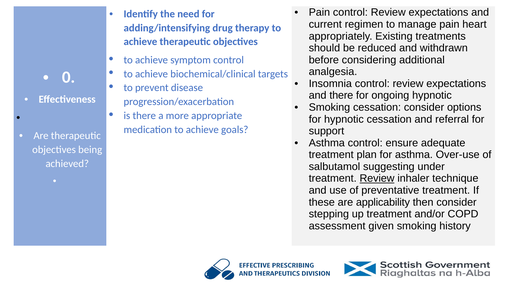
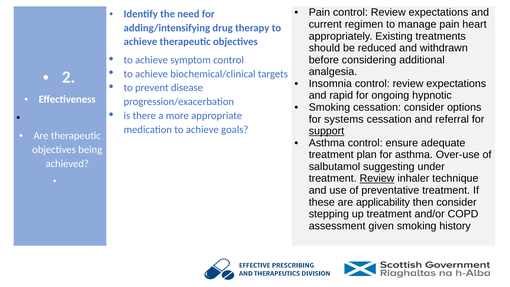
0: 0 -> 2 (69, 77)
and there: there -> rapid (341, 95)
for hypnotic: hypnotic -> systems (344, 119)
support underline: none -> present (326, 131)
